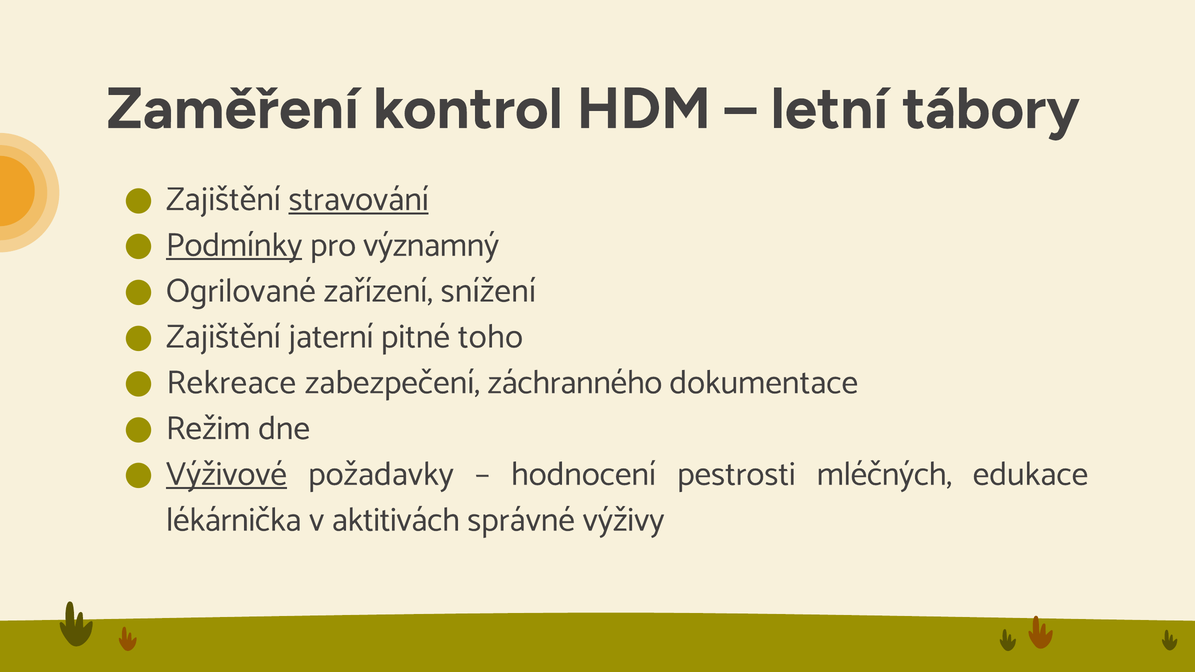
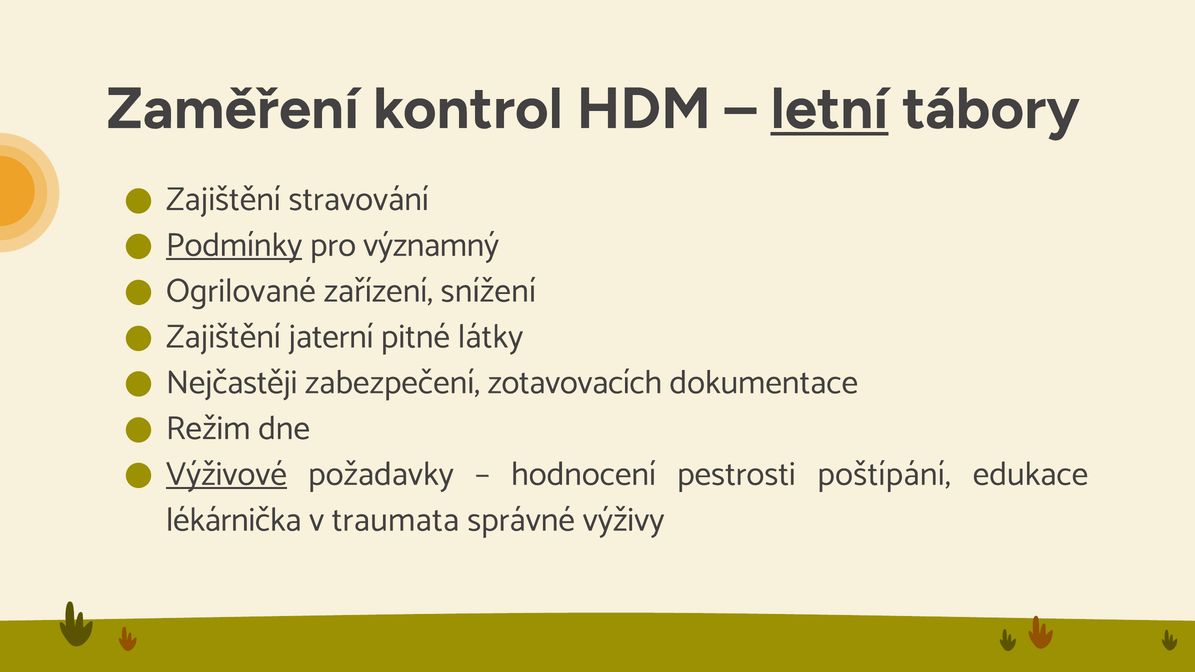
letní underline: none -> present (829, 109)
stravování underline: present -> none (359, 199)
toho: toho -> látky (490, 337)
Rekreace: Rekreace -> Nejčastěji (232, 382)
záchranného: záchranného -> zotavovacích (575, 382)
mléčných: mléčných -> poštípání (884, 474)
aktitivách: aktitivách -> traumata (395, 520)
